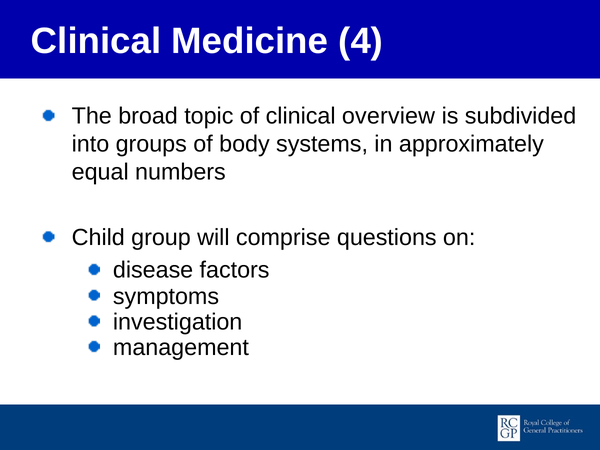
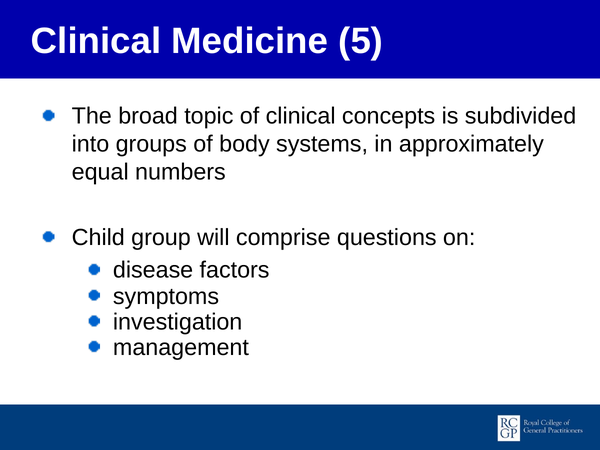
4: 4 -> 5 (361, 41)
overview: overview -> concepts (389, 116)
